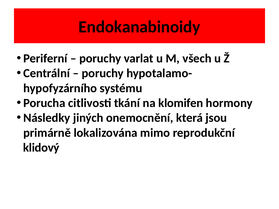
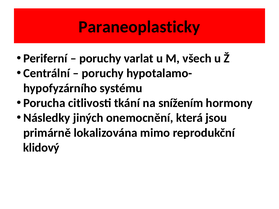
Endokanabinoidy: Endokanabinoidy -> Paraneoplasticky (139, 27)
klomifen: klomifen -> snížením (181, 103)
